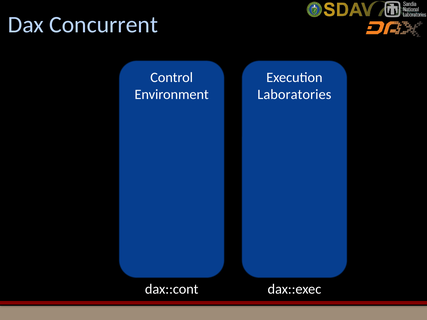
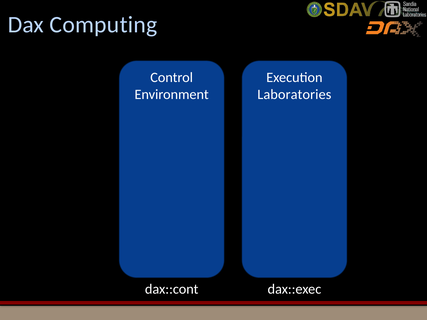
Concurrent: Concurrent -> Computing (103, 25)
